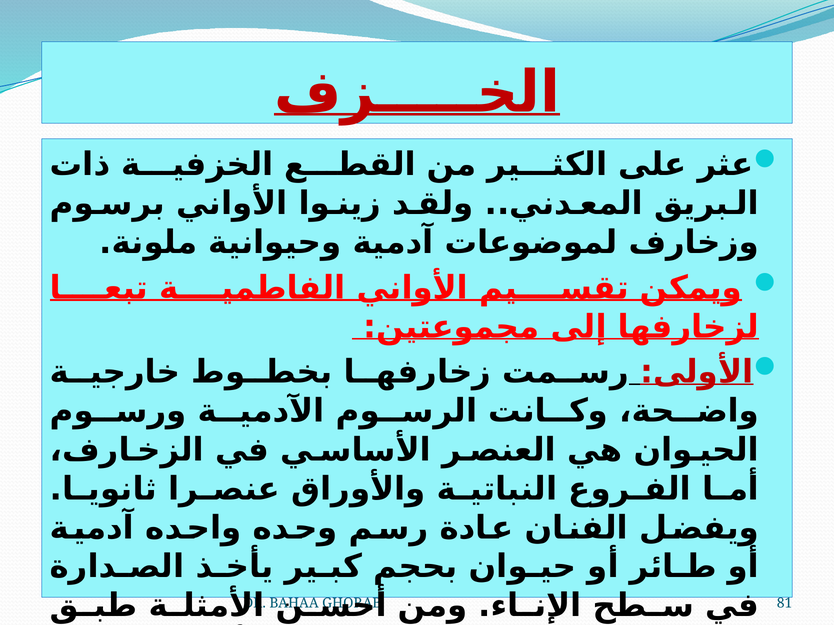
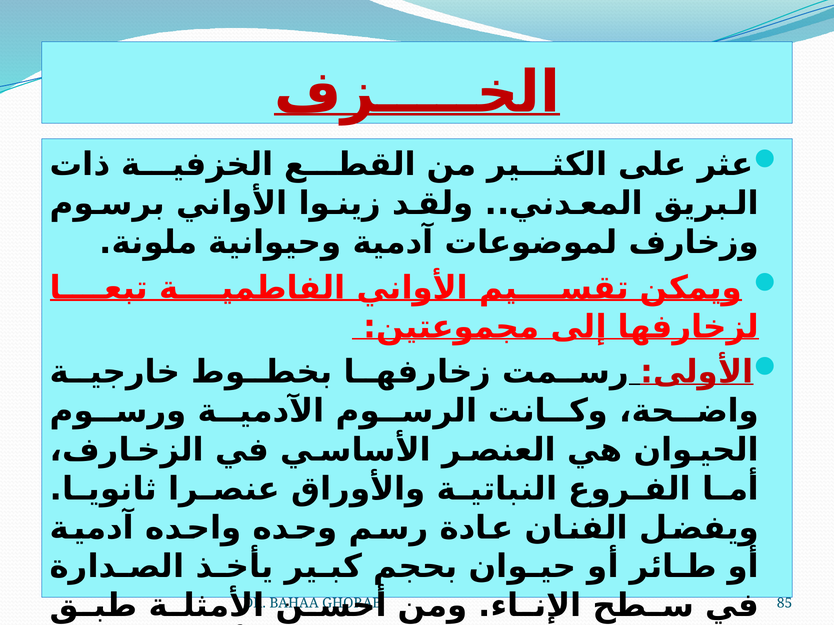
81: 81 -> 85 (785, 603)
